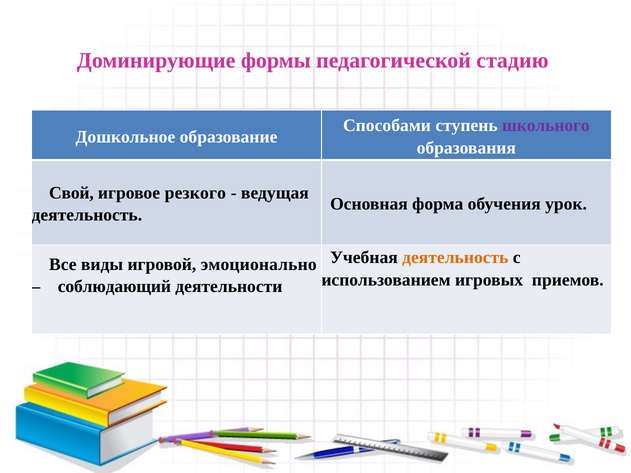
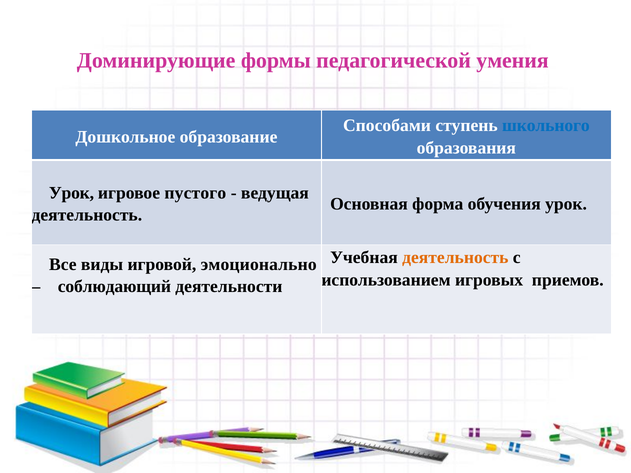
стадию: стадию -> умения (513, 60)
школьного colour: purple -> blue (546, 126)
Свой: Свой -> Урок (71, 193)
резкого: резкого -> пустого (195, 193)
